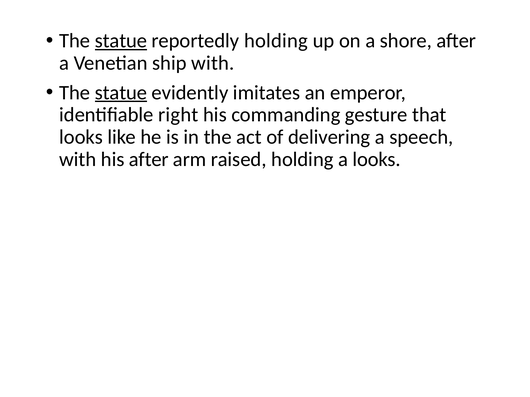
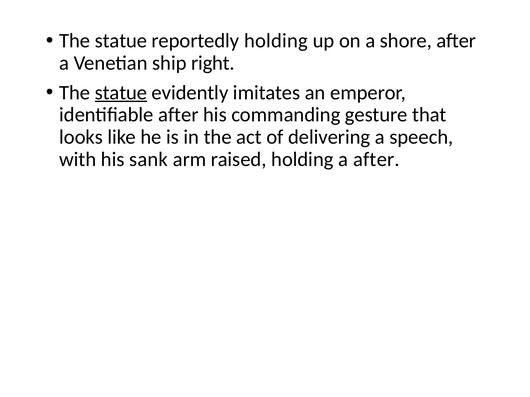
statue underline: present -> none (121, 41)
ship with: with -> right (213, 63)
identifiable right: right -> after (178, 115)
his after: after -> sank (149, 159)
a looks: looks -> after (376, 159)
